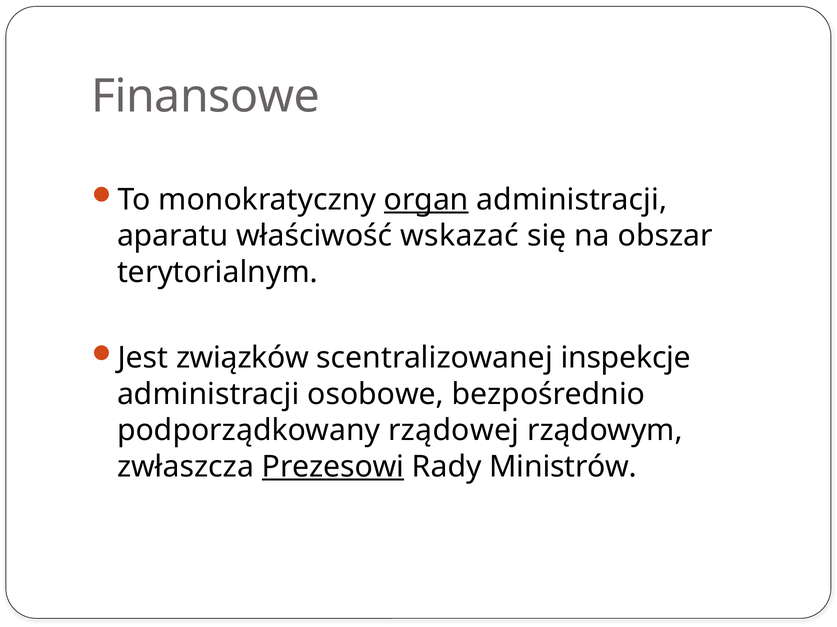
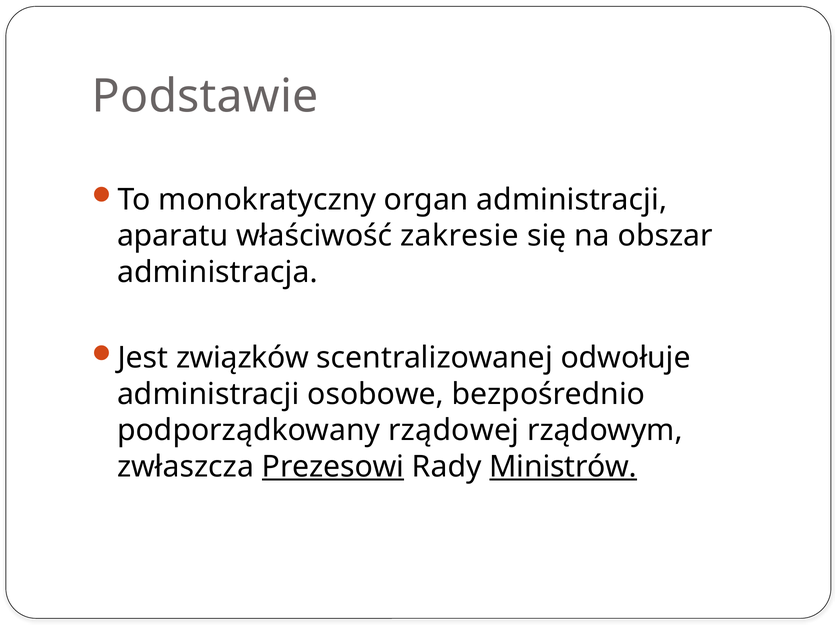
Finansowe: Finansowe -> Podstawie (205, 97)
organ underline: present -> none (426, 200)
wskazać: wskazać -> zakresie (460, 236)
terytorialnym: terytorialnym -> administracja (217, 272)
inspekcje: inspekcje -> odwołuje (626, 358)
Ministrów underline: none -> present (563, 467)
